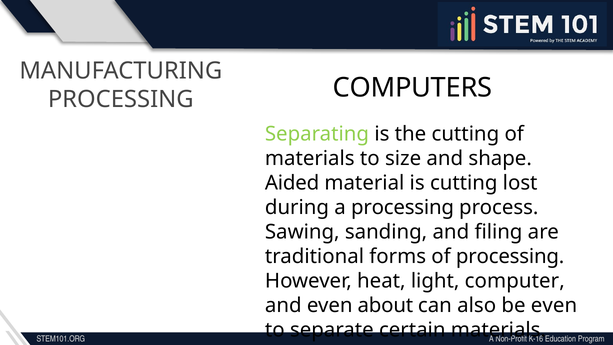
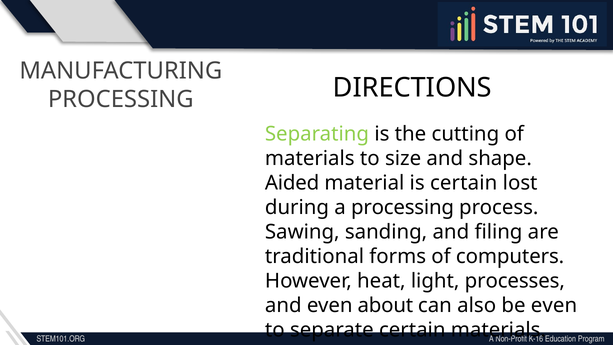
COMPUTERS: COMPUTERS -> DIRECTIONS (412, 88)
is cutting: cutting -> certain (464, 183)
of processing: processing -> computers (510, 256)
computer: computer -> processes (515, 281)
